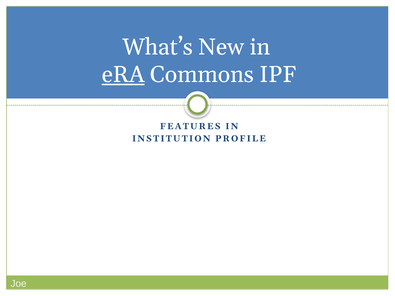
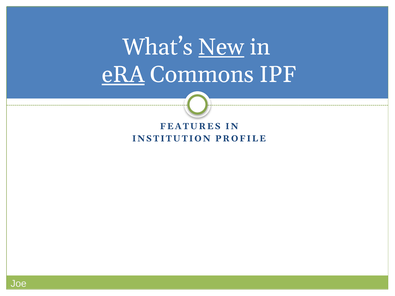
New underline: none -> present (221, 47)
